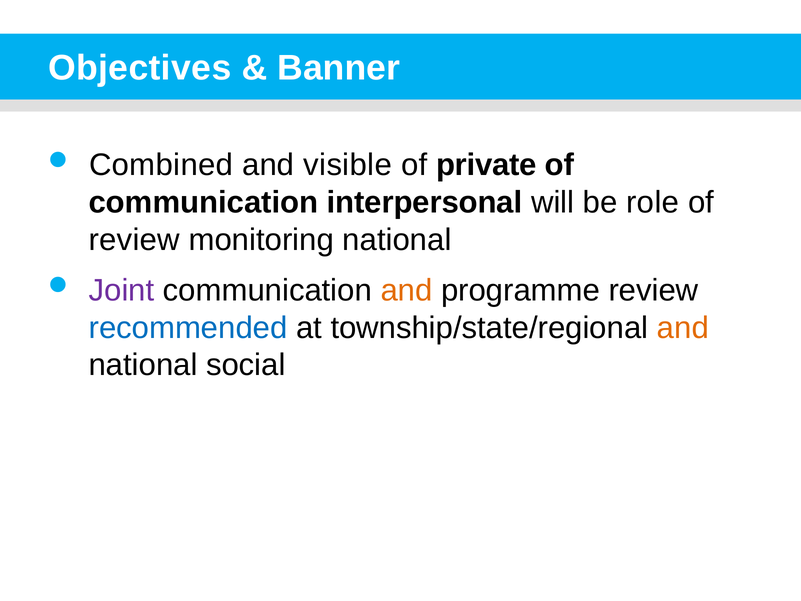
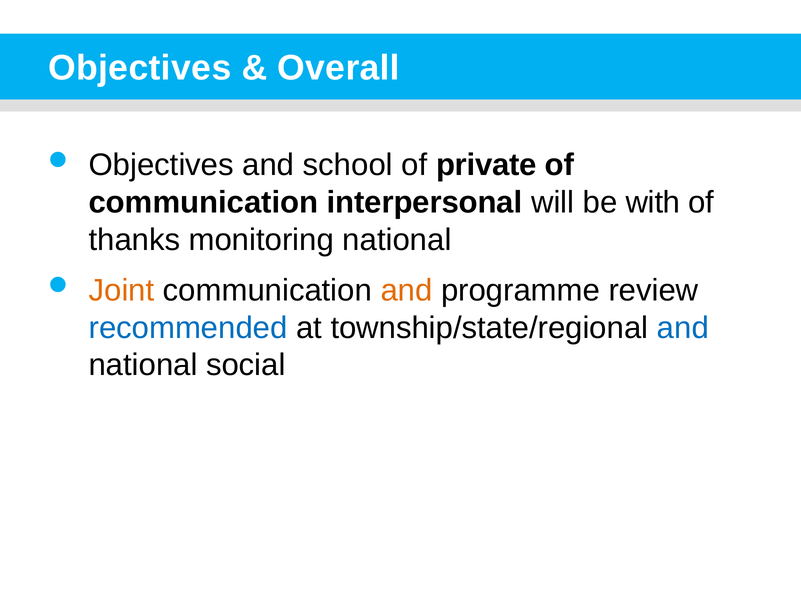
Banner: Banner -> Overall (339, 68)
Combined: Combined -> Objectives (161, 165)
visible: visible -> school (348, 165)
role: role -> with (653, 202)
review: review -> thanks (134, 240)
Joint colour: purple -> orange (122, 290)
and colour: orange -> blue (683, 328)
